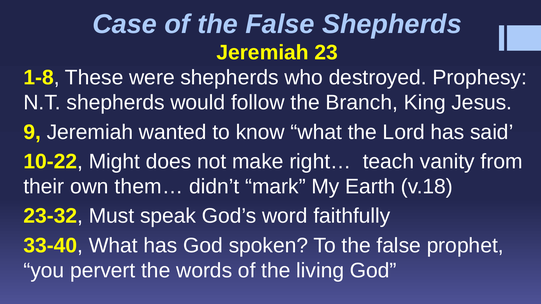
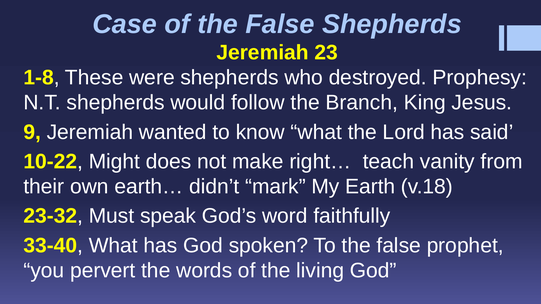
them…: them… -> earth… (149, 187)
